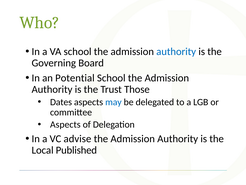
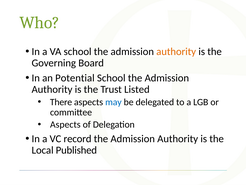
authority colour: blue -> orange (176, 51)
Those: Those -> Listed (137, 89)
Dates: Dates -> There (61, 102)
advise: advise -> record (78, 138)
